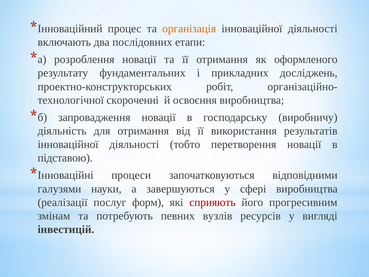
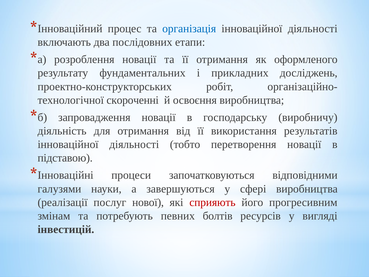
організація colour: orange -> blue (189, 29)
форм: форм -> нової (148, 202)
вузлів: вузлів -> болтів (218, 216)
